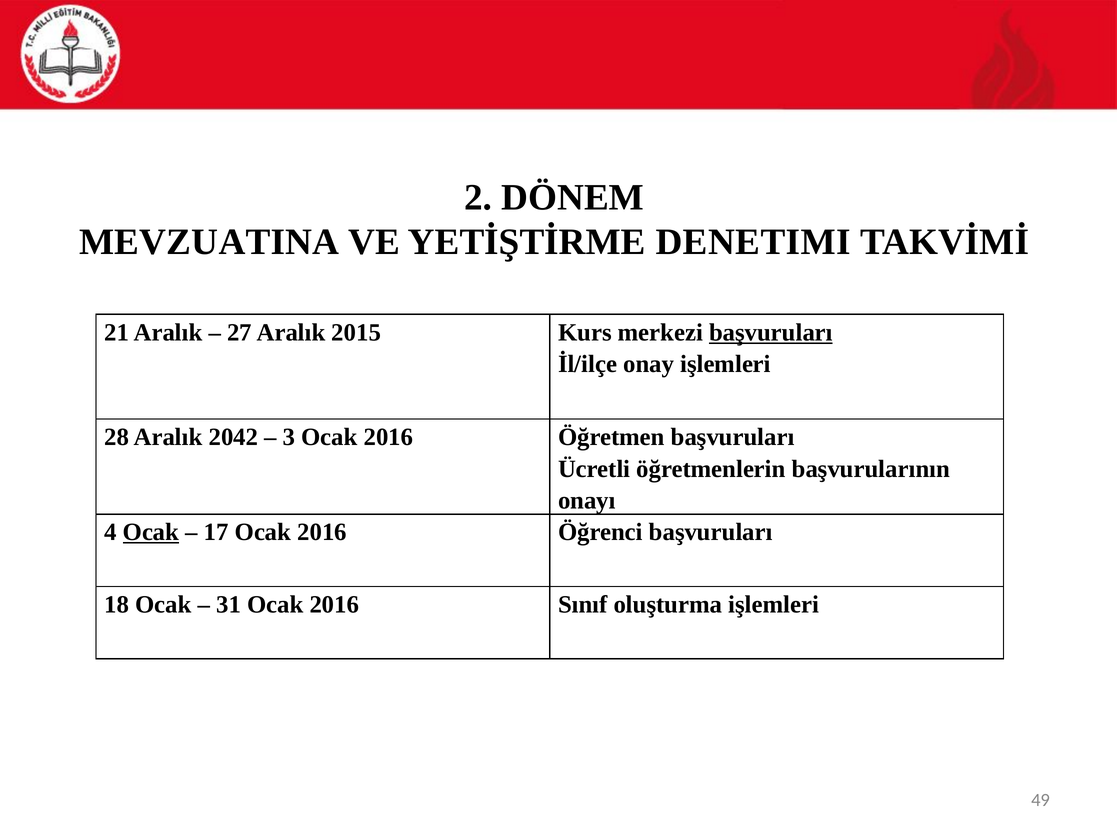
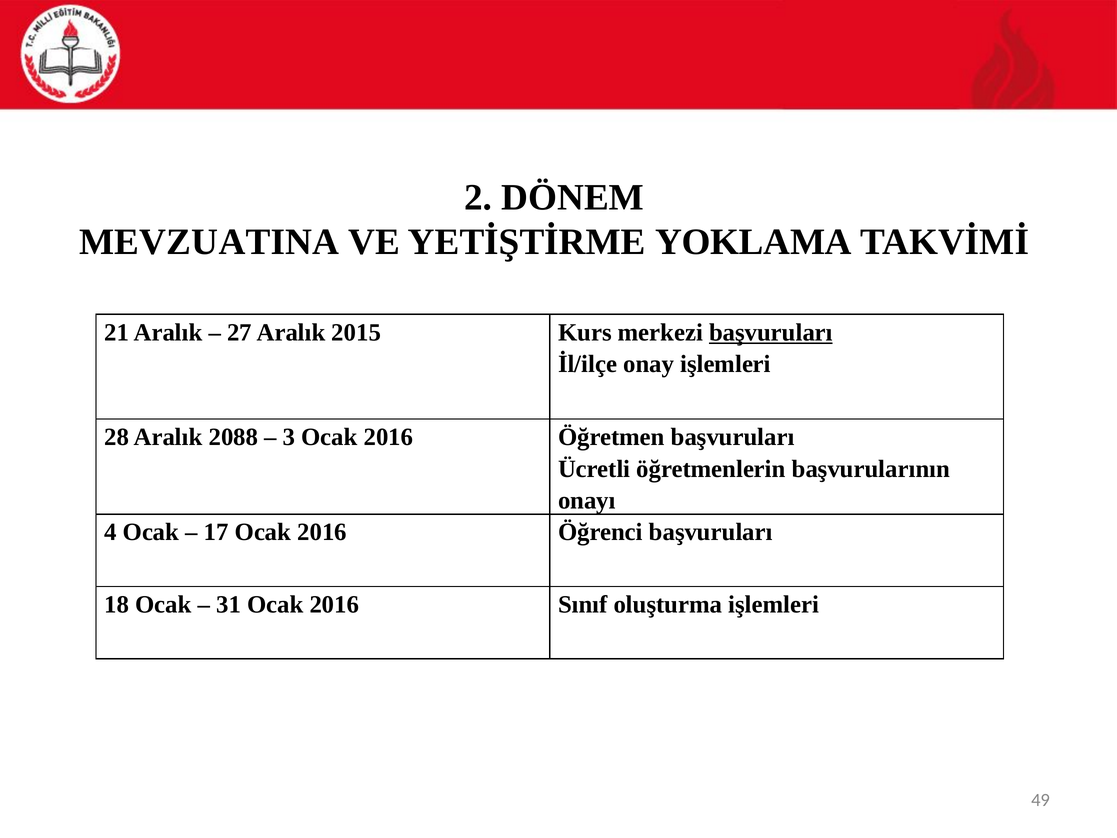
DENETIMI: DENETIMI -> YOKLAMA (753, 242)
2042: 2042 -> 2088 (233, 437)
Ocak underline: present -> none (151, 532)
